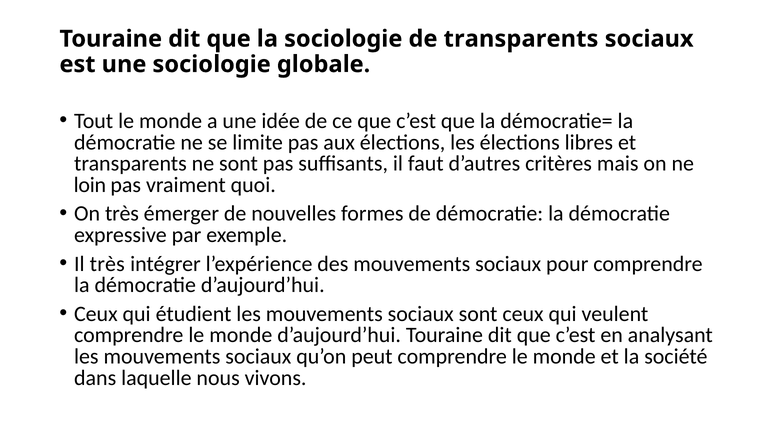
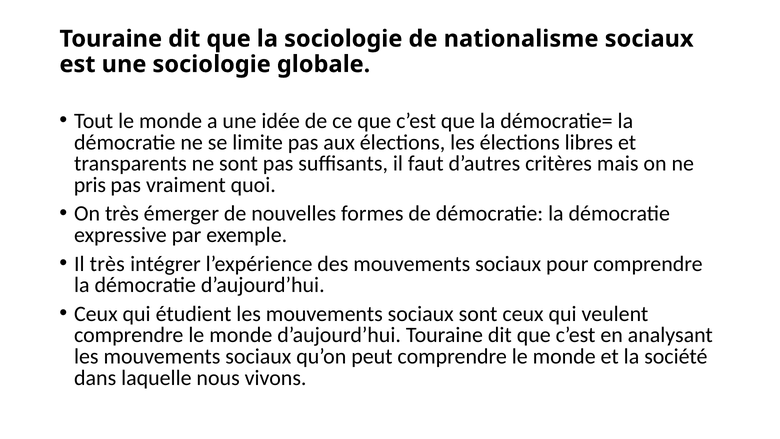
de transparents: transparents -> nationalisme (521, 39)
loin: loin -> pris (90, 185)
